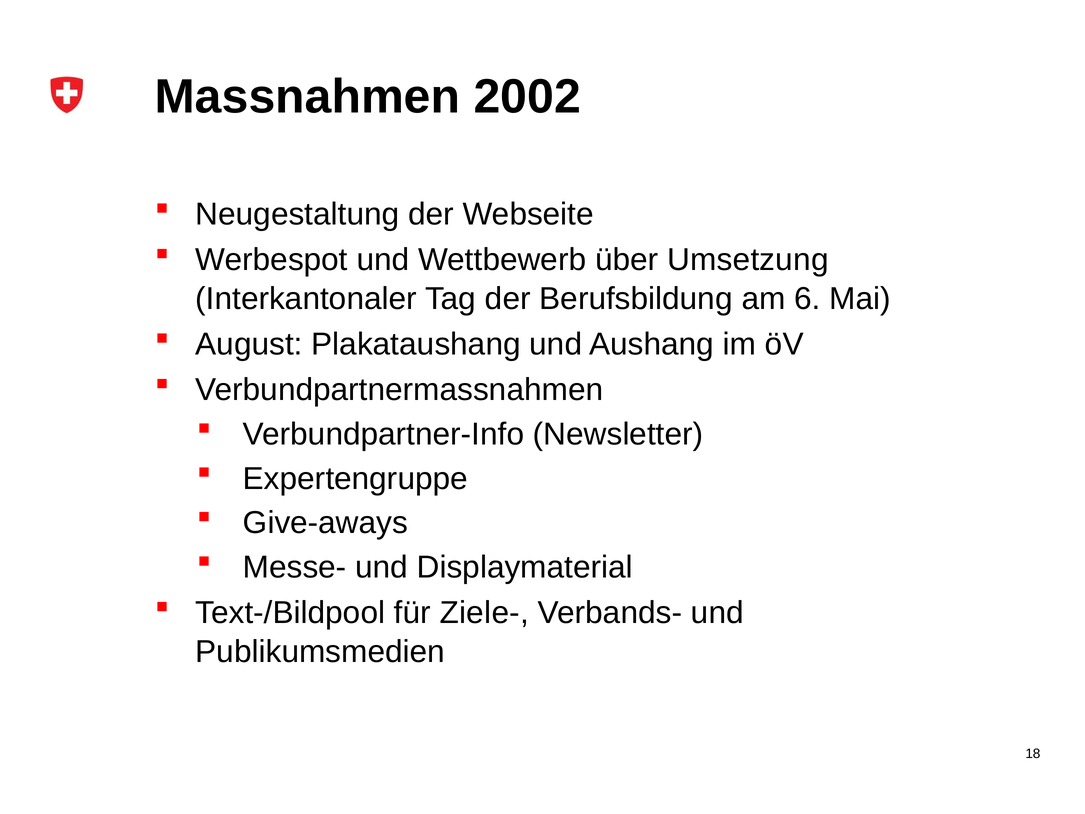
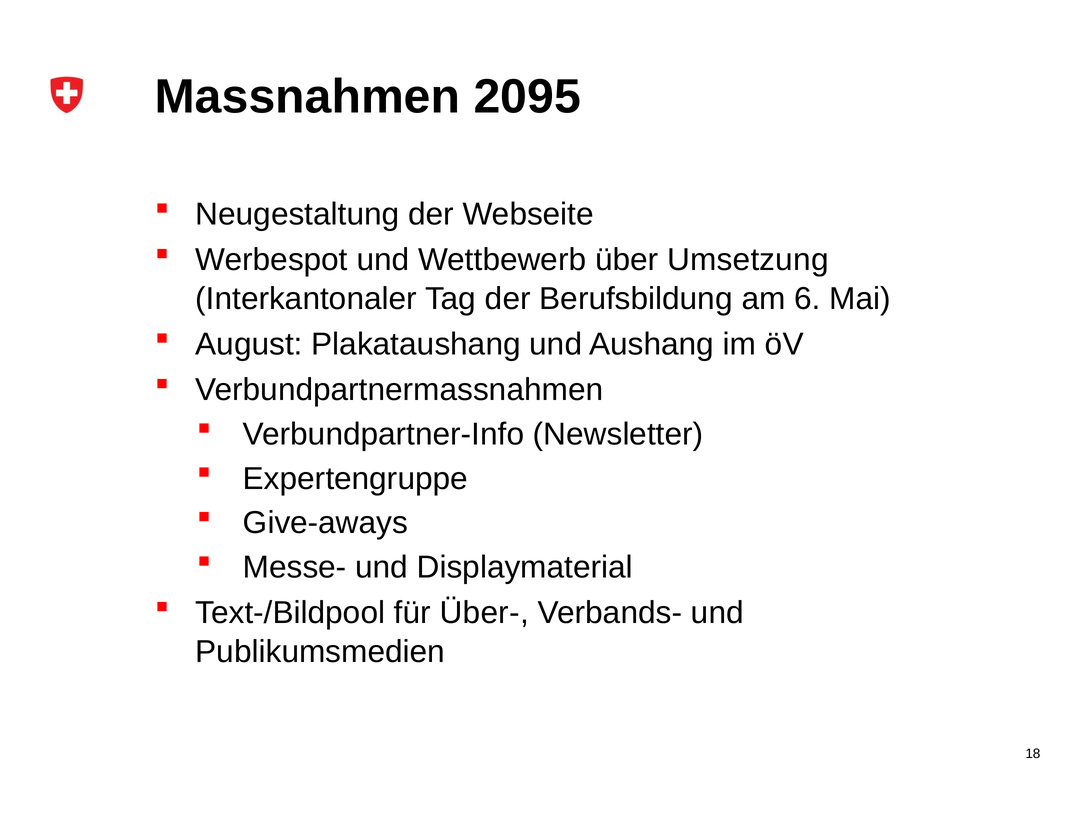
2002: 2002 -> 2095 (527, 97)
Ziele-: Ziele- -> Über- (484, 613)
